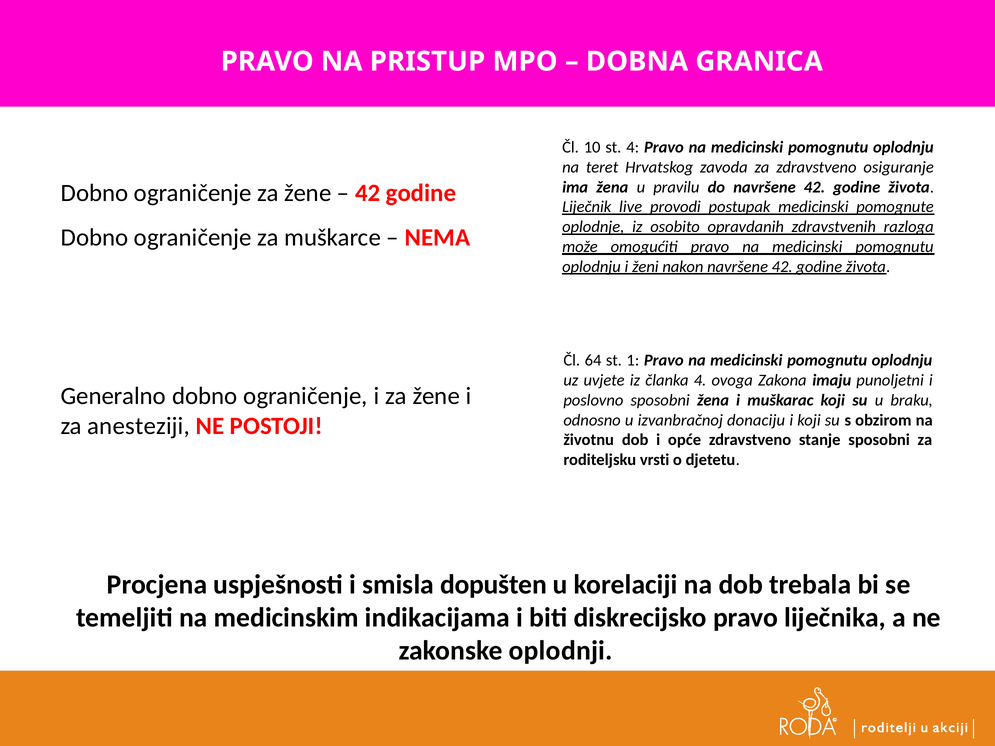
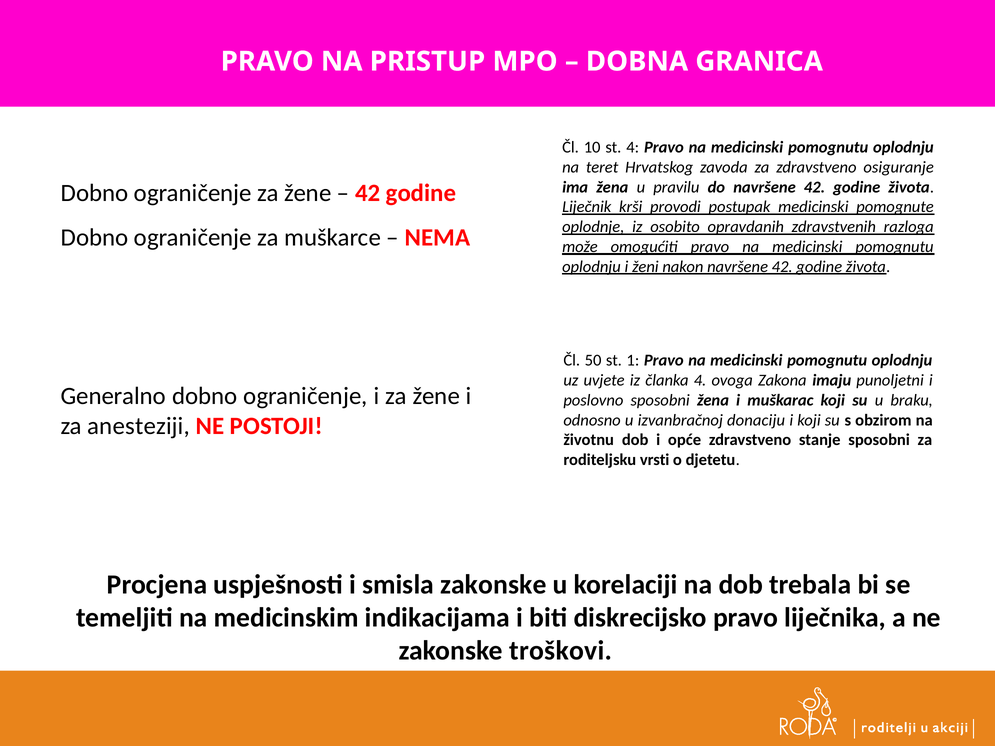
live: live -> krši (631, 207)
64: 64 -> 50 (593, 361)
smisla dopušten: dopušten -> zakonske (493, 585)
oplodnji: oplodnji -> troškovi (561, 651)
